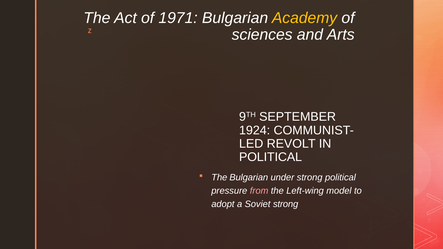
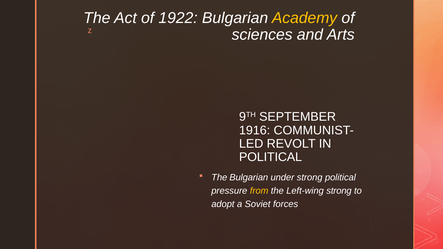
1971: 1971 -> 1922 (178, 18)
1924: 1924 -> 1916 (255, 130)
from colour: pink -> yellow (259, 191)
Left-wing model: model -> strong (339, 191)
Soviet strong: strong -> forces (286, 204)
